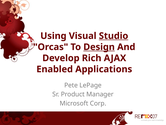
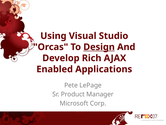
Studio underline: present -> none (114, 36)
